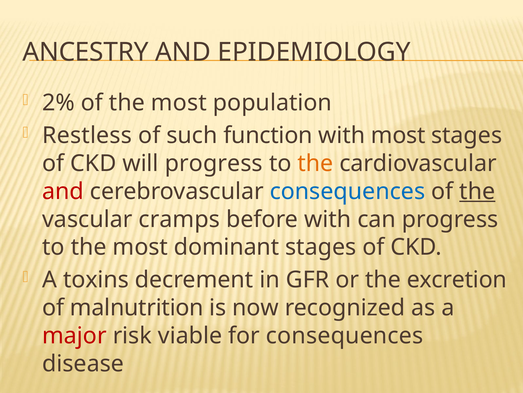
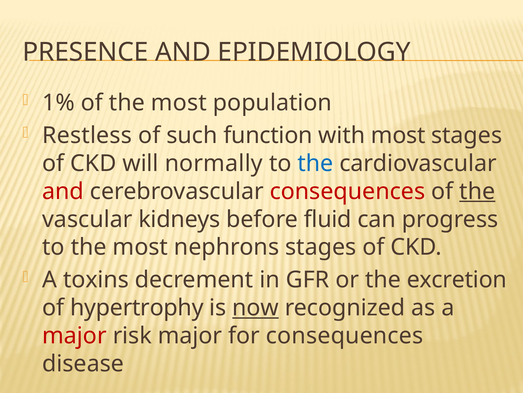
ANCESTRY: ANCESTRY -> PRESENCE (85, 52)
2%: 2% -> 1% (59, 103)
will progress: progress -> normally (214, 163)
the colour: orange -> blue (315, 163)
consequences colour: blue -> red (347, 191)
cramps: cramps -> kidneys (179, 219)
before with: with -> fluid (328, 219)
dominant: dominant -> nephrons (227, 247)
malnutrition: malnutrition -> hypertrophy (137, 307)
now underline: none -> present (256, 307)
risk viable: viable -> major (190, 335)
